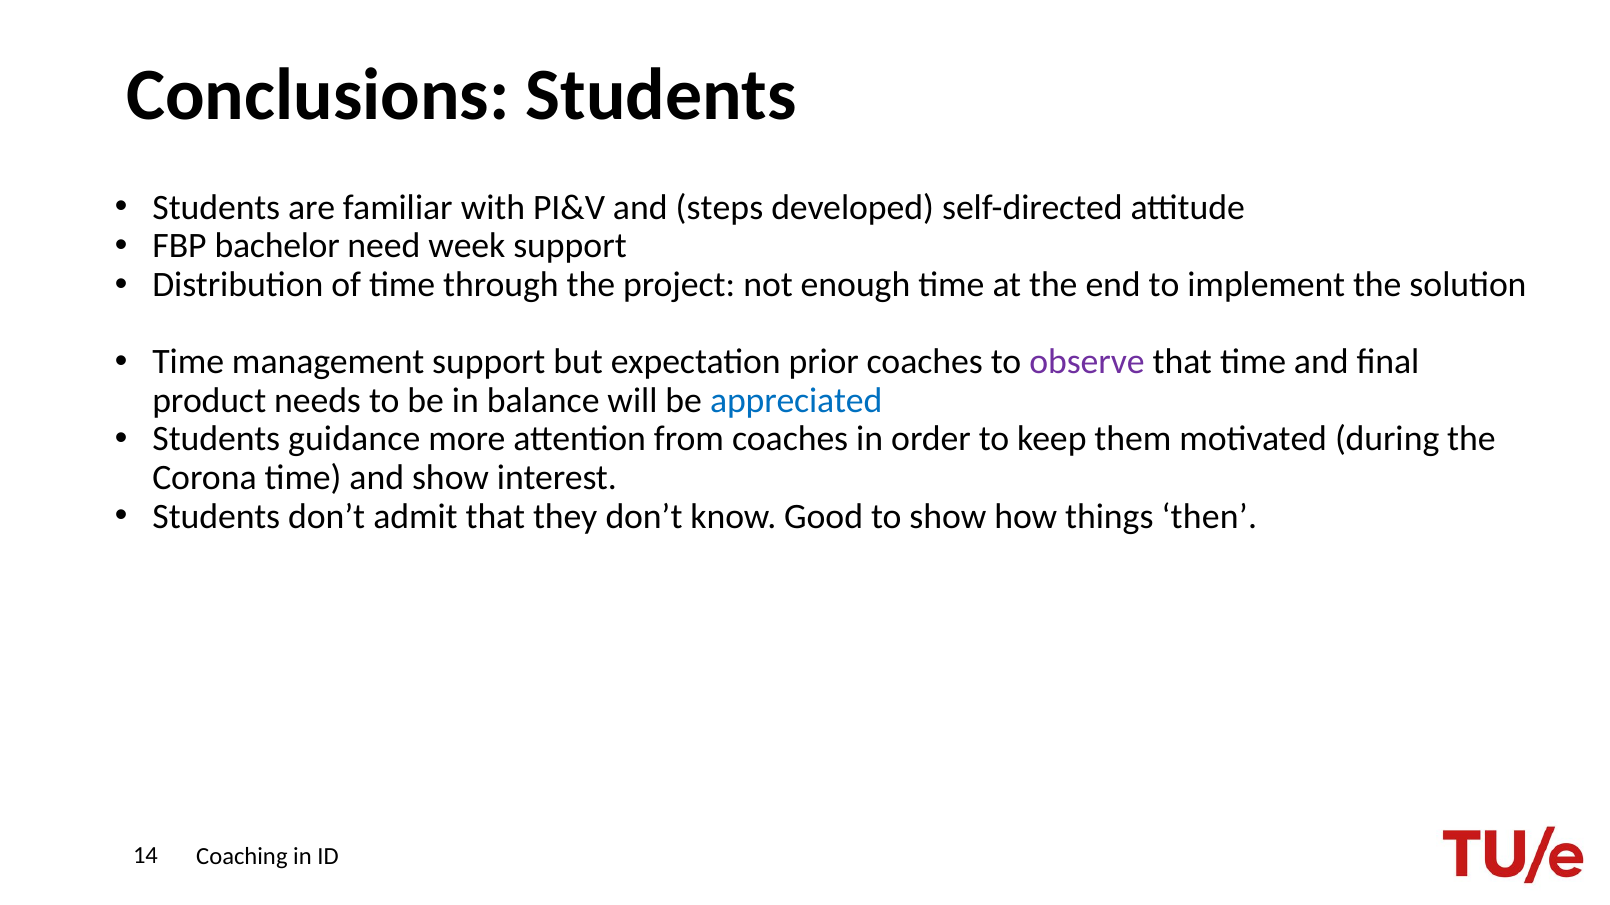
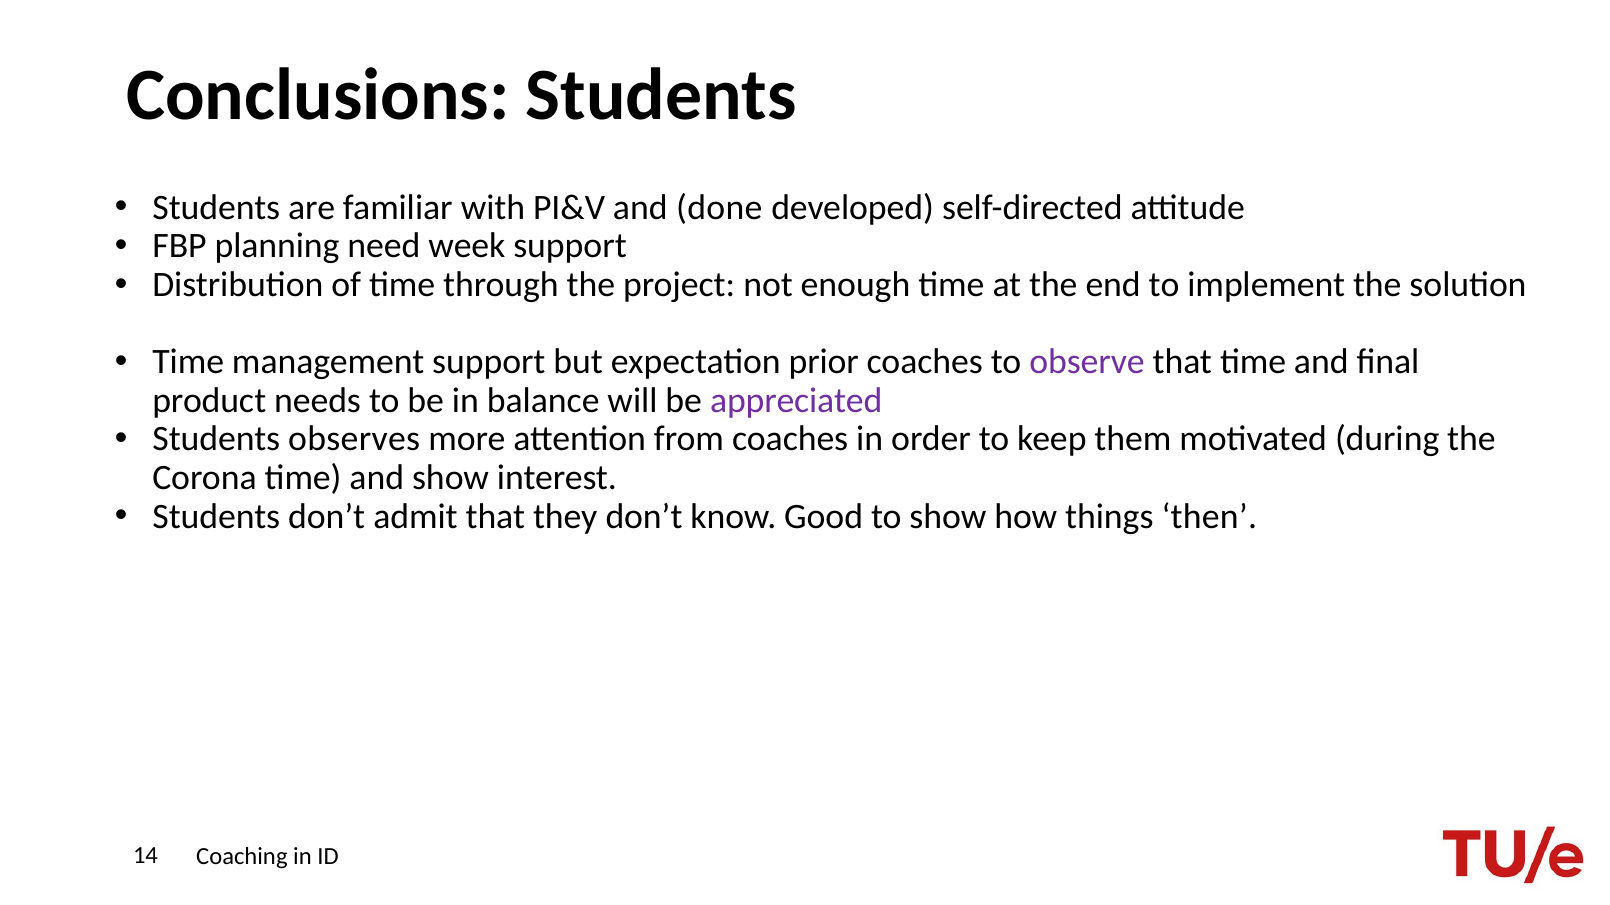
steps: steps -> done (719, 208)
bachelor: bachelor -> planning (277, 246)
appreciated colour: blue -> purple (796, 401)
guidance: guidance -> observes (354, 439)
